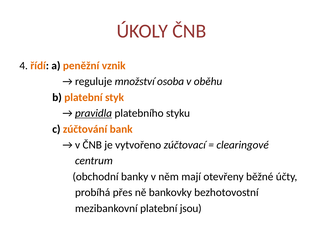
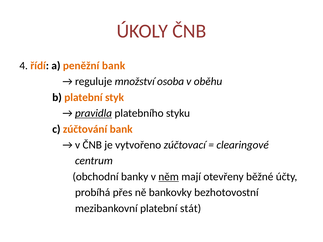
peněžní vznik: vznik -> bank (114, 66)
něm underline: none -> present (169, 177)
jsou: jsou -> stát (191, 209)
